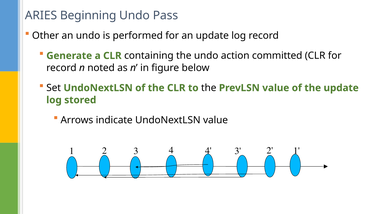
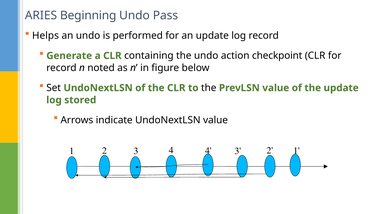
Other: Other -> Helps (46, 36)
committed: committed -> checkpoint (277, 56)
